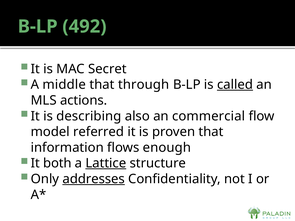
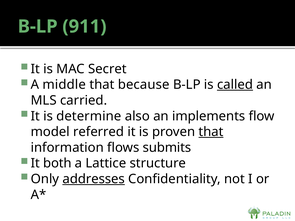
492: 492 -> 911 (84, 27)
through: through -> because (144, 85)
actions: actions -> carried (84, 100)
describing: describing -> determine (89, 116)
commercial: commercial -> implements (209, 116)
that underline: none -> present (211, 132)
enough: enough -> submits (167, 148)
Lattice underline: present -> none (106, 163)
